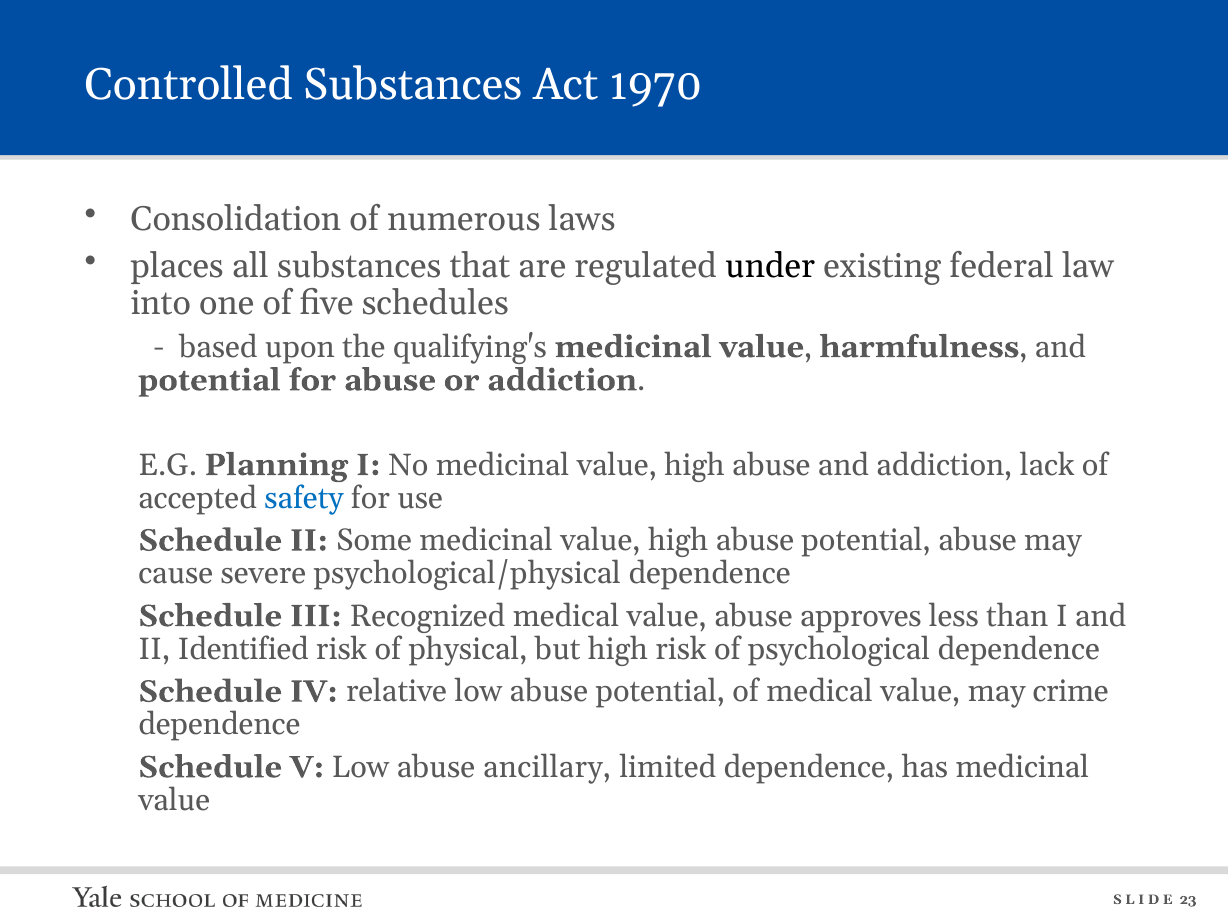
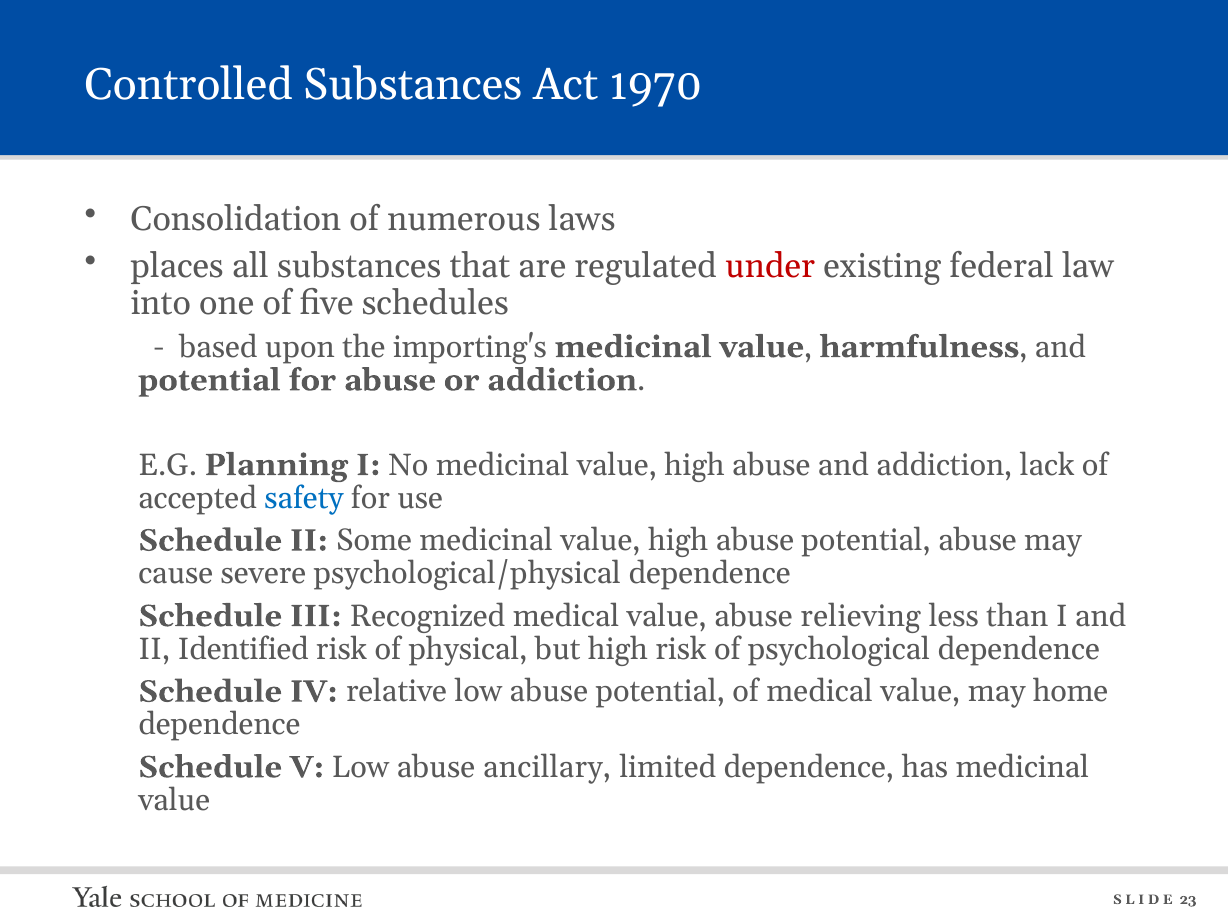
under colour: black -> red (770, 266)
qualifying's: qualifying's -> importing's (470, 347)
approves: approves -> relieving (861, 616)
crime: crime -> home (1071, 692)
